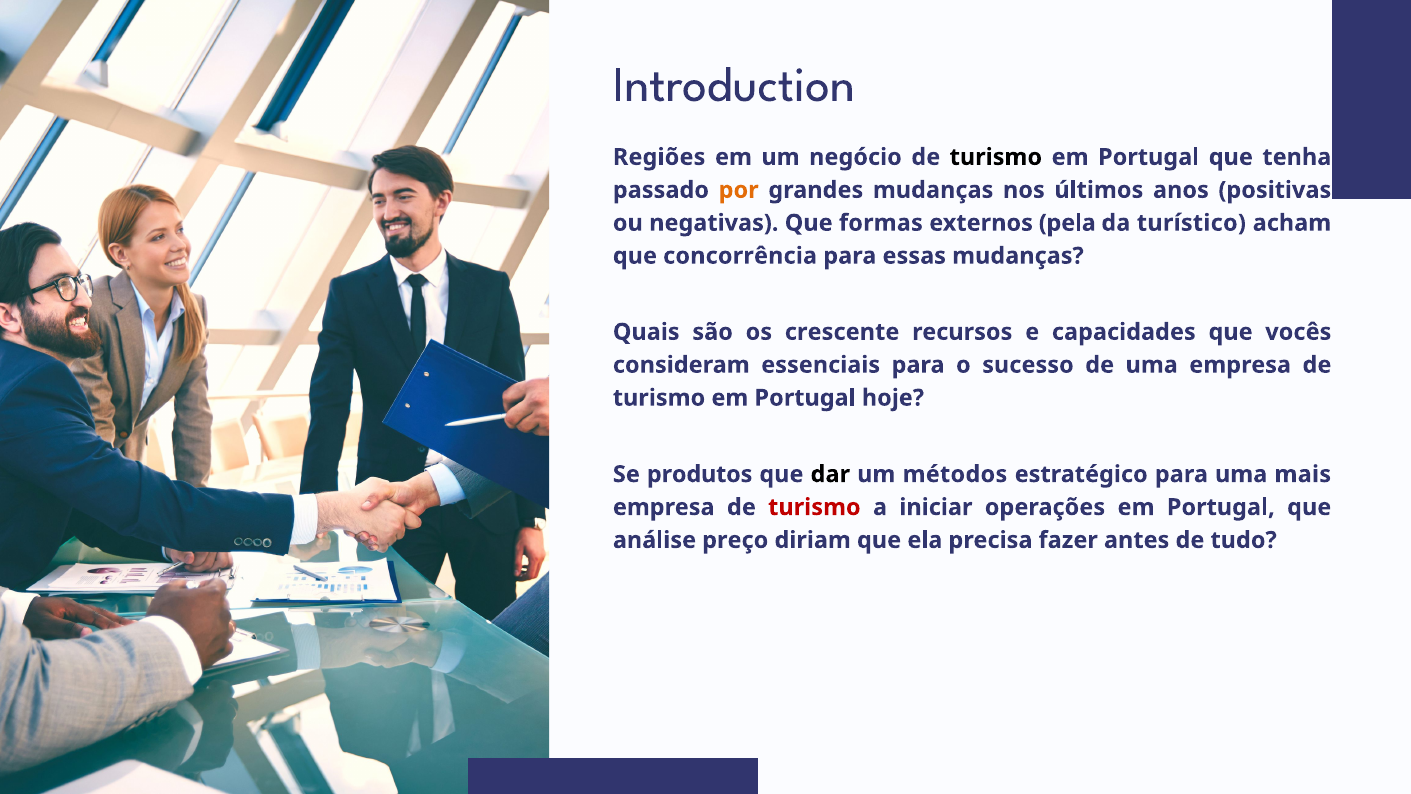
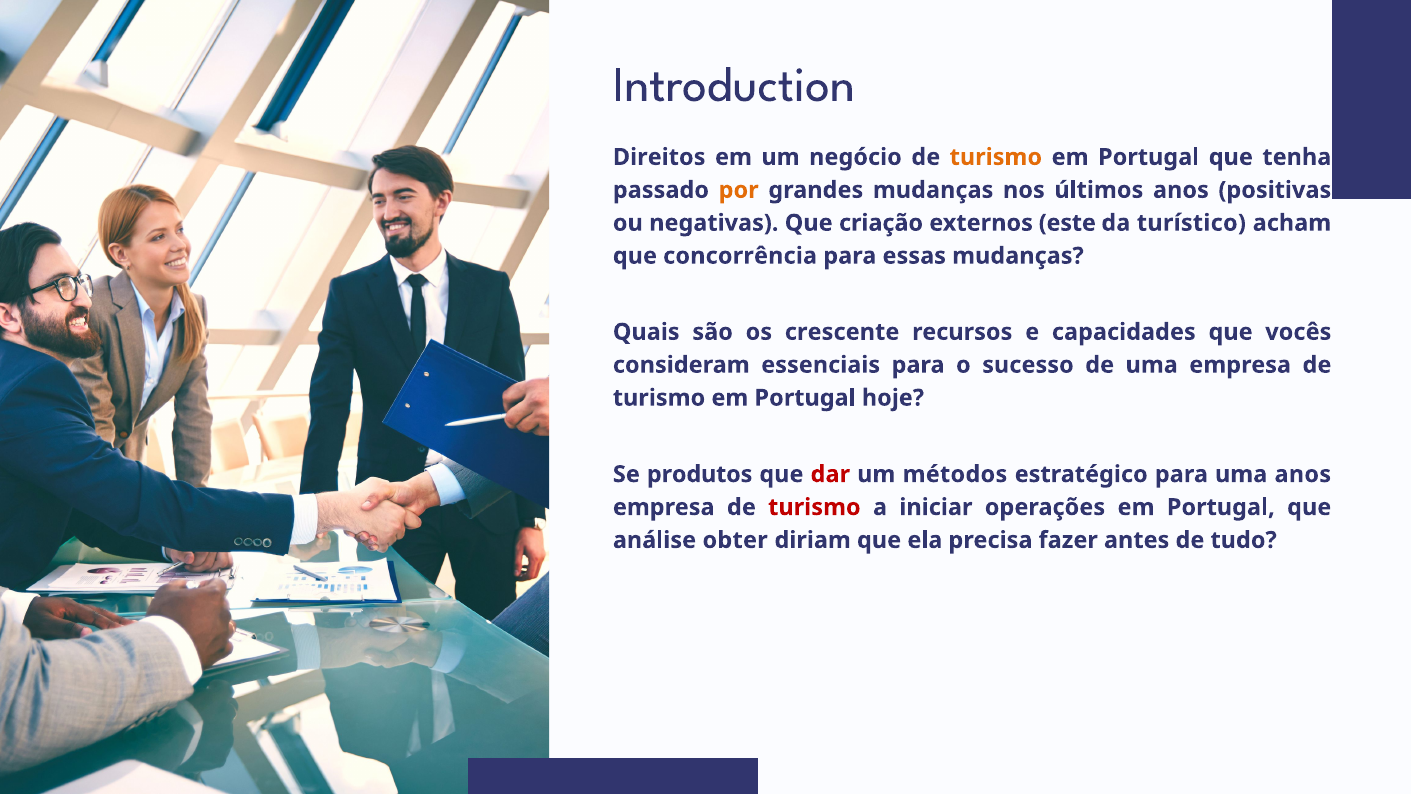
Regiões: Regiões -> Direitos (659, 157)
turismo colour: black -> orange (996, 157)
formas: formas -> criação (881, 223)
pela: pela -> este (1067, 223)
dar colour: black -> red (830, 474)
uma mais: mais -> anos (1303, 474)
preço: preço -> obter (735, 540)
